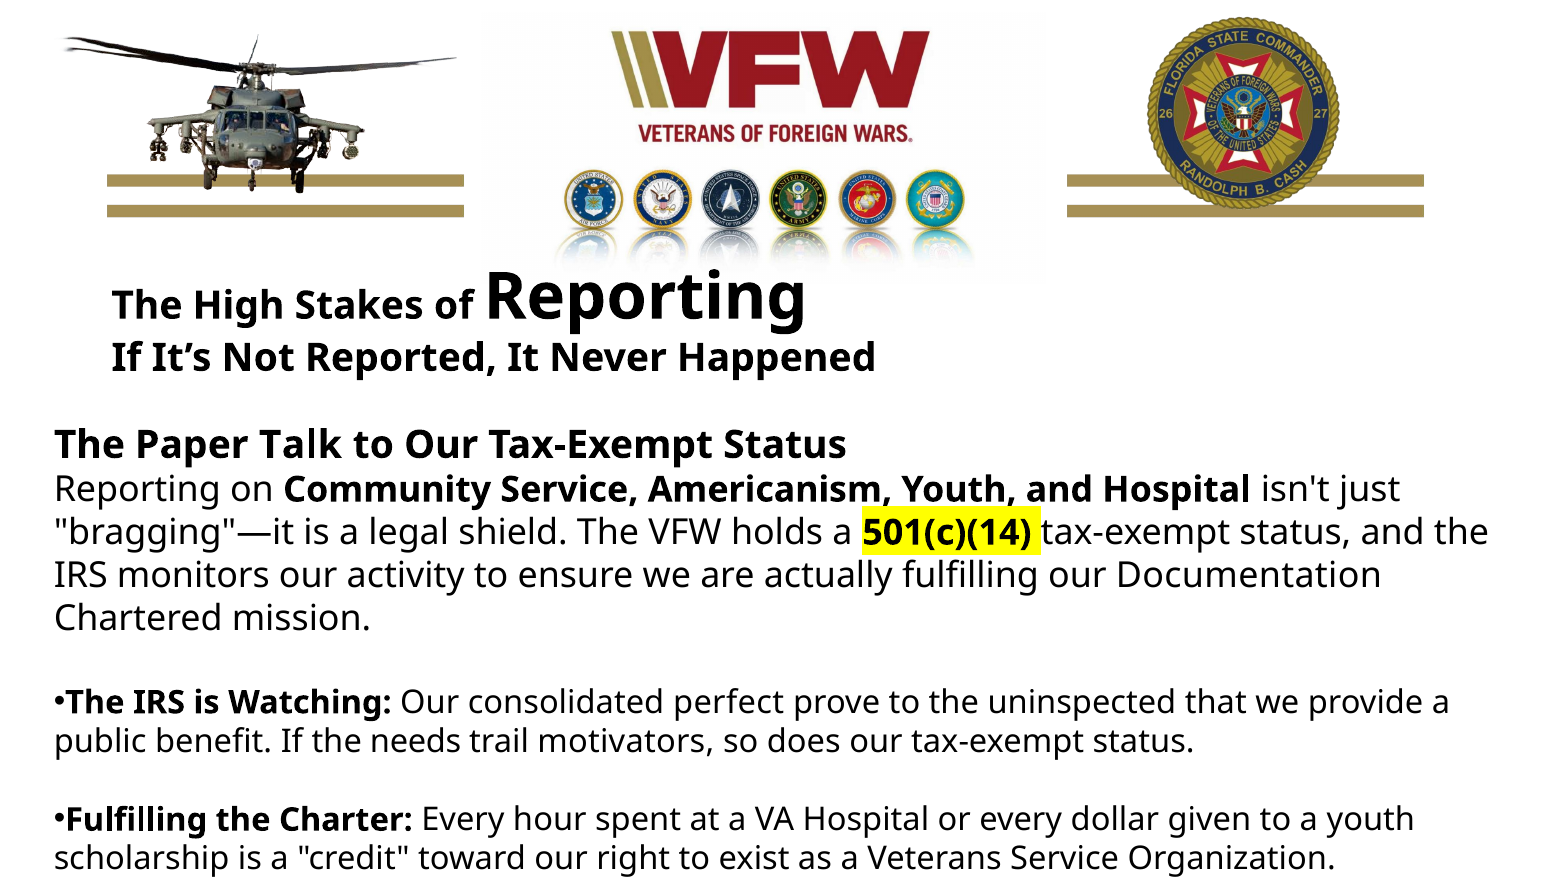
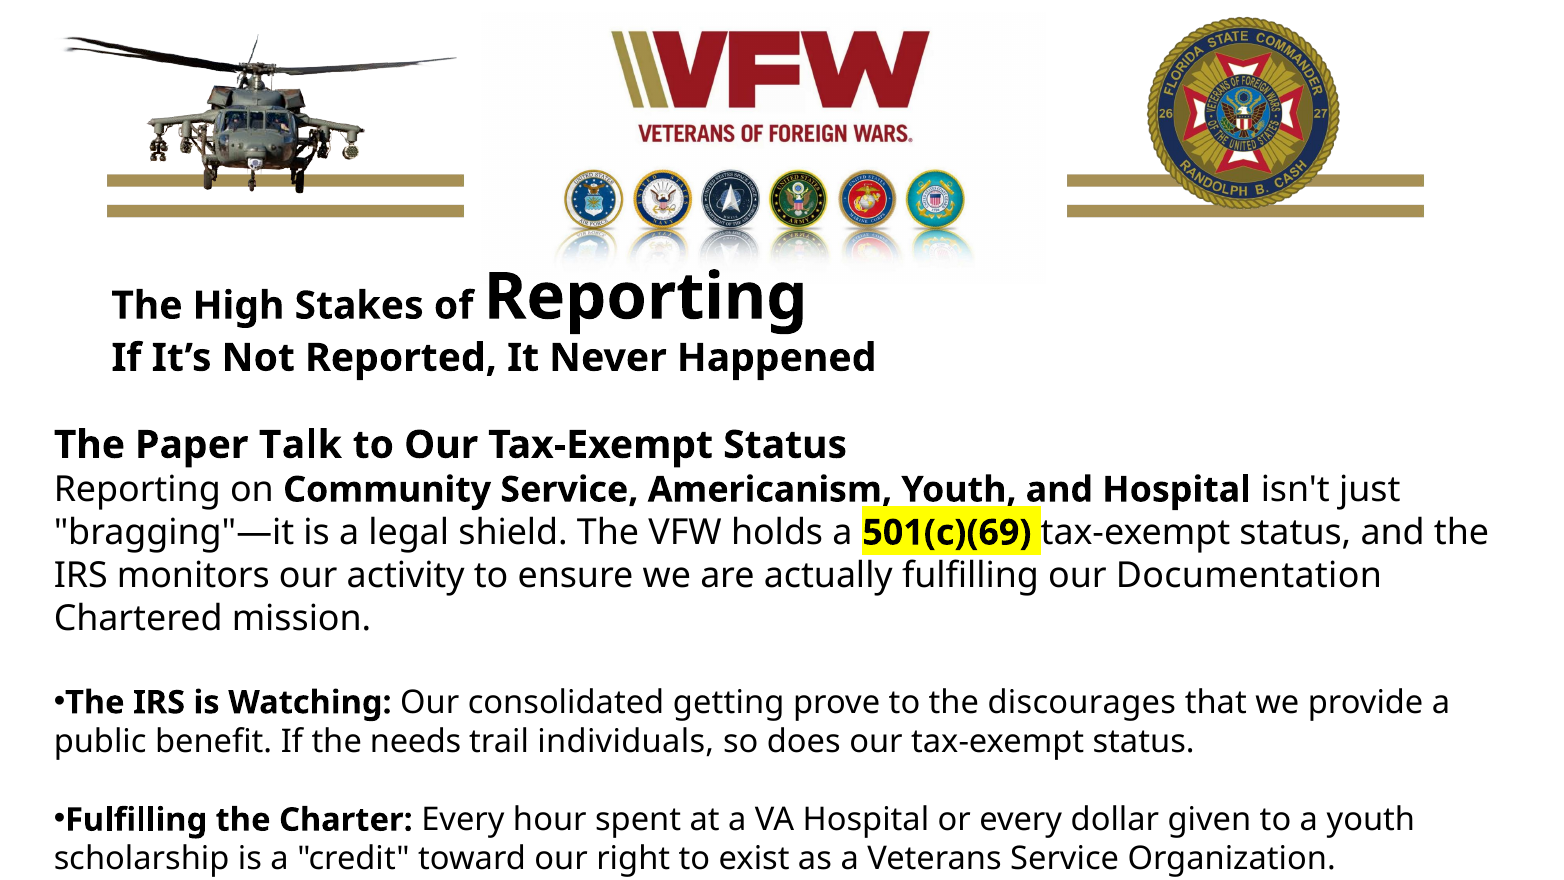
501(c)(14: 501(c)(14 -> 501(c)(69 (947, 533)
perfect: perfect -> getting (729, 702)
uninspected: uninspected -> discourages (1082, 702)
motivators: motivators -> individuals (626, 741)
